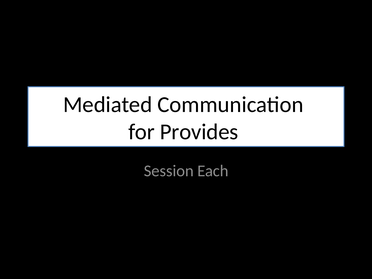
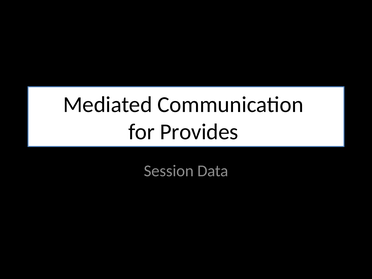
Each: Each -> Data (213, 171)
